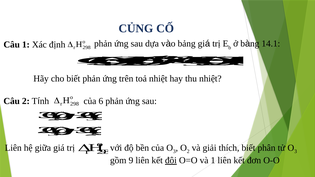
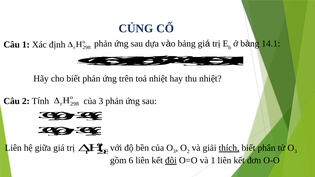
của 6: 6 -> 3 (101, 101)
thích underline: none -> present (229, 148)
9: 9 -> 6 (131, 161)
